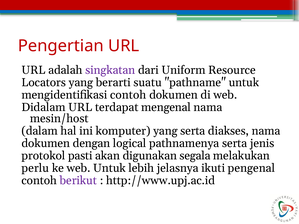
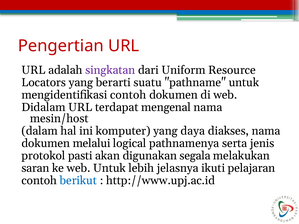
yang serta: serta -> daya (193, 131)
dengan: dengan -> melalui (92, 143)
perlu: perlu -> saran (35, 168)
pengenal: pengenal -> pelajaran (251, 168)
berikut colour: purple -> blue (78, 181)
